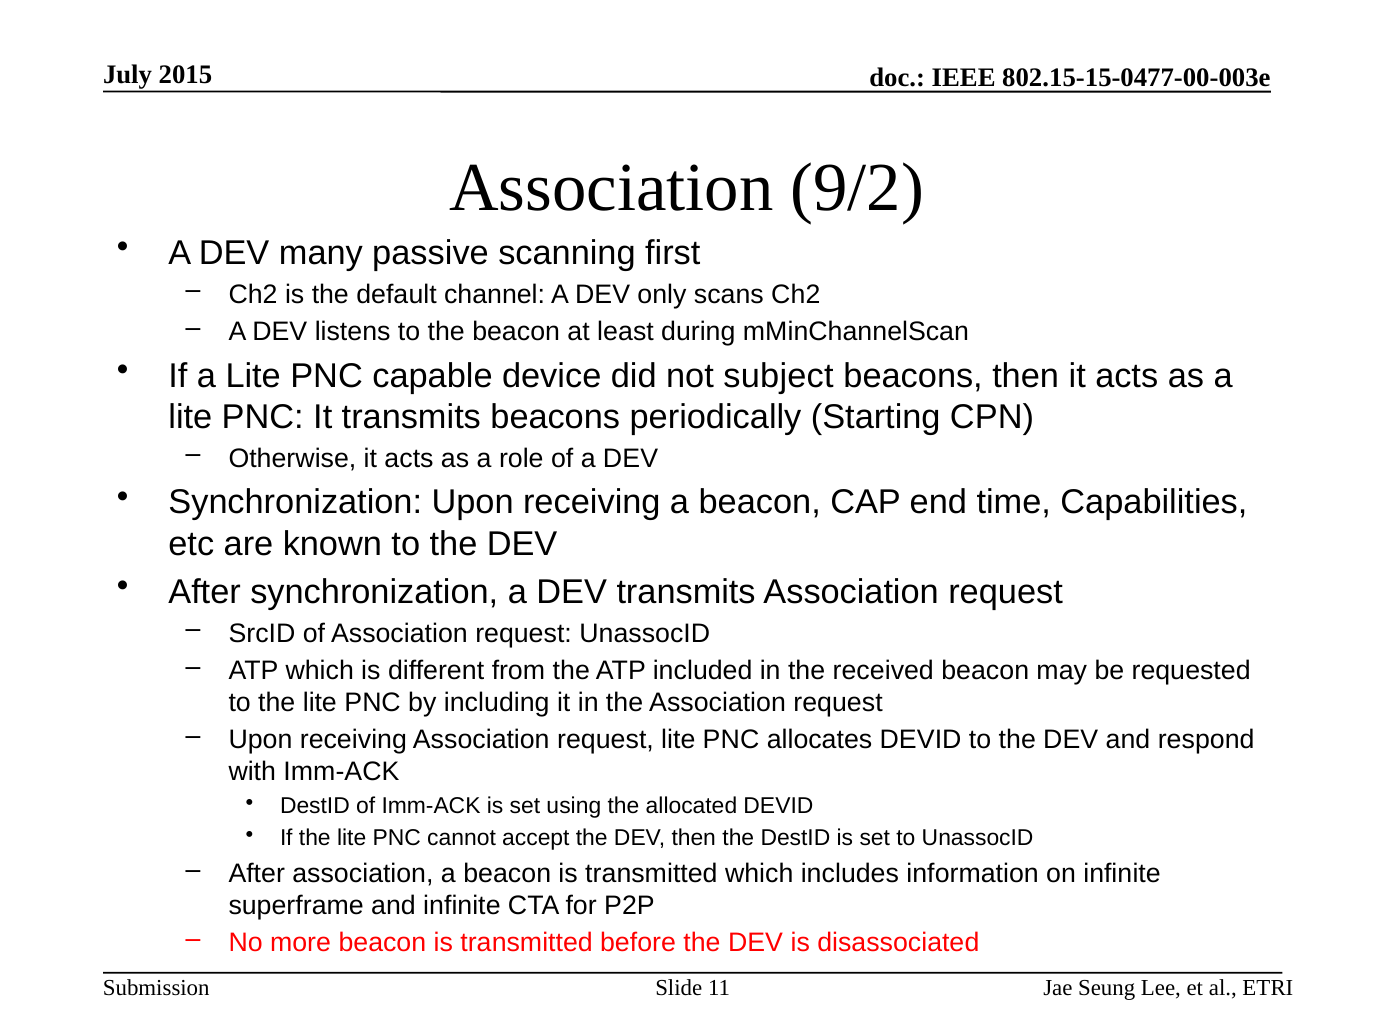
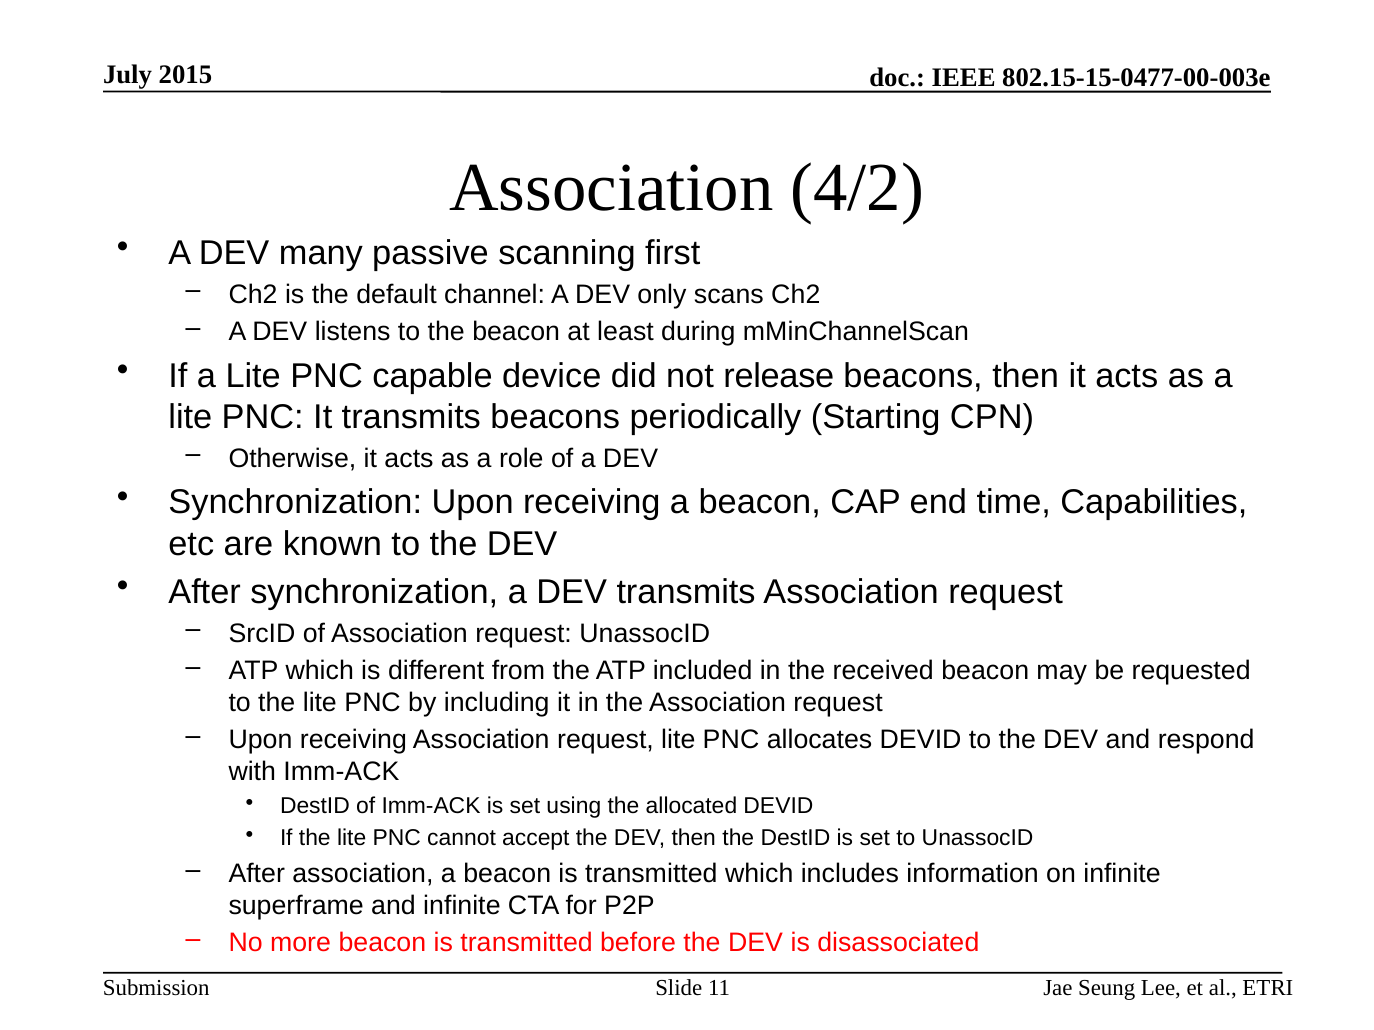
9/2: 9/2 -> 4/2 (857, 188)
subject: subject -> release (779, 376)
